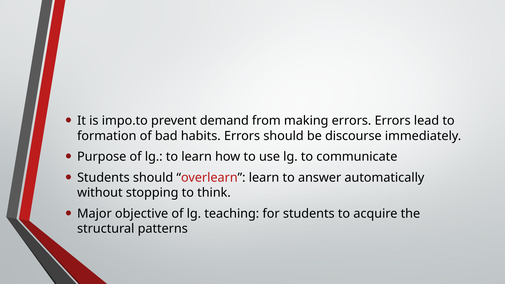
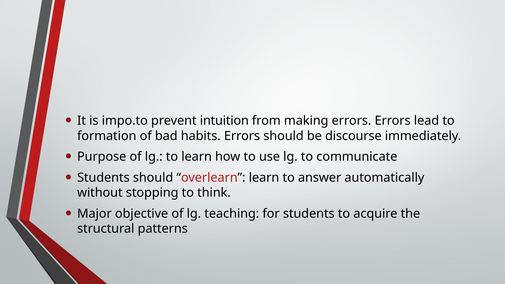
demand: demand -> intuition (224, 121)
